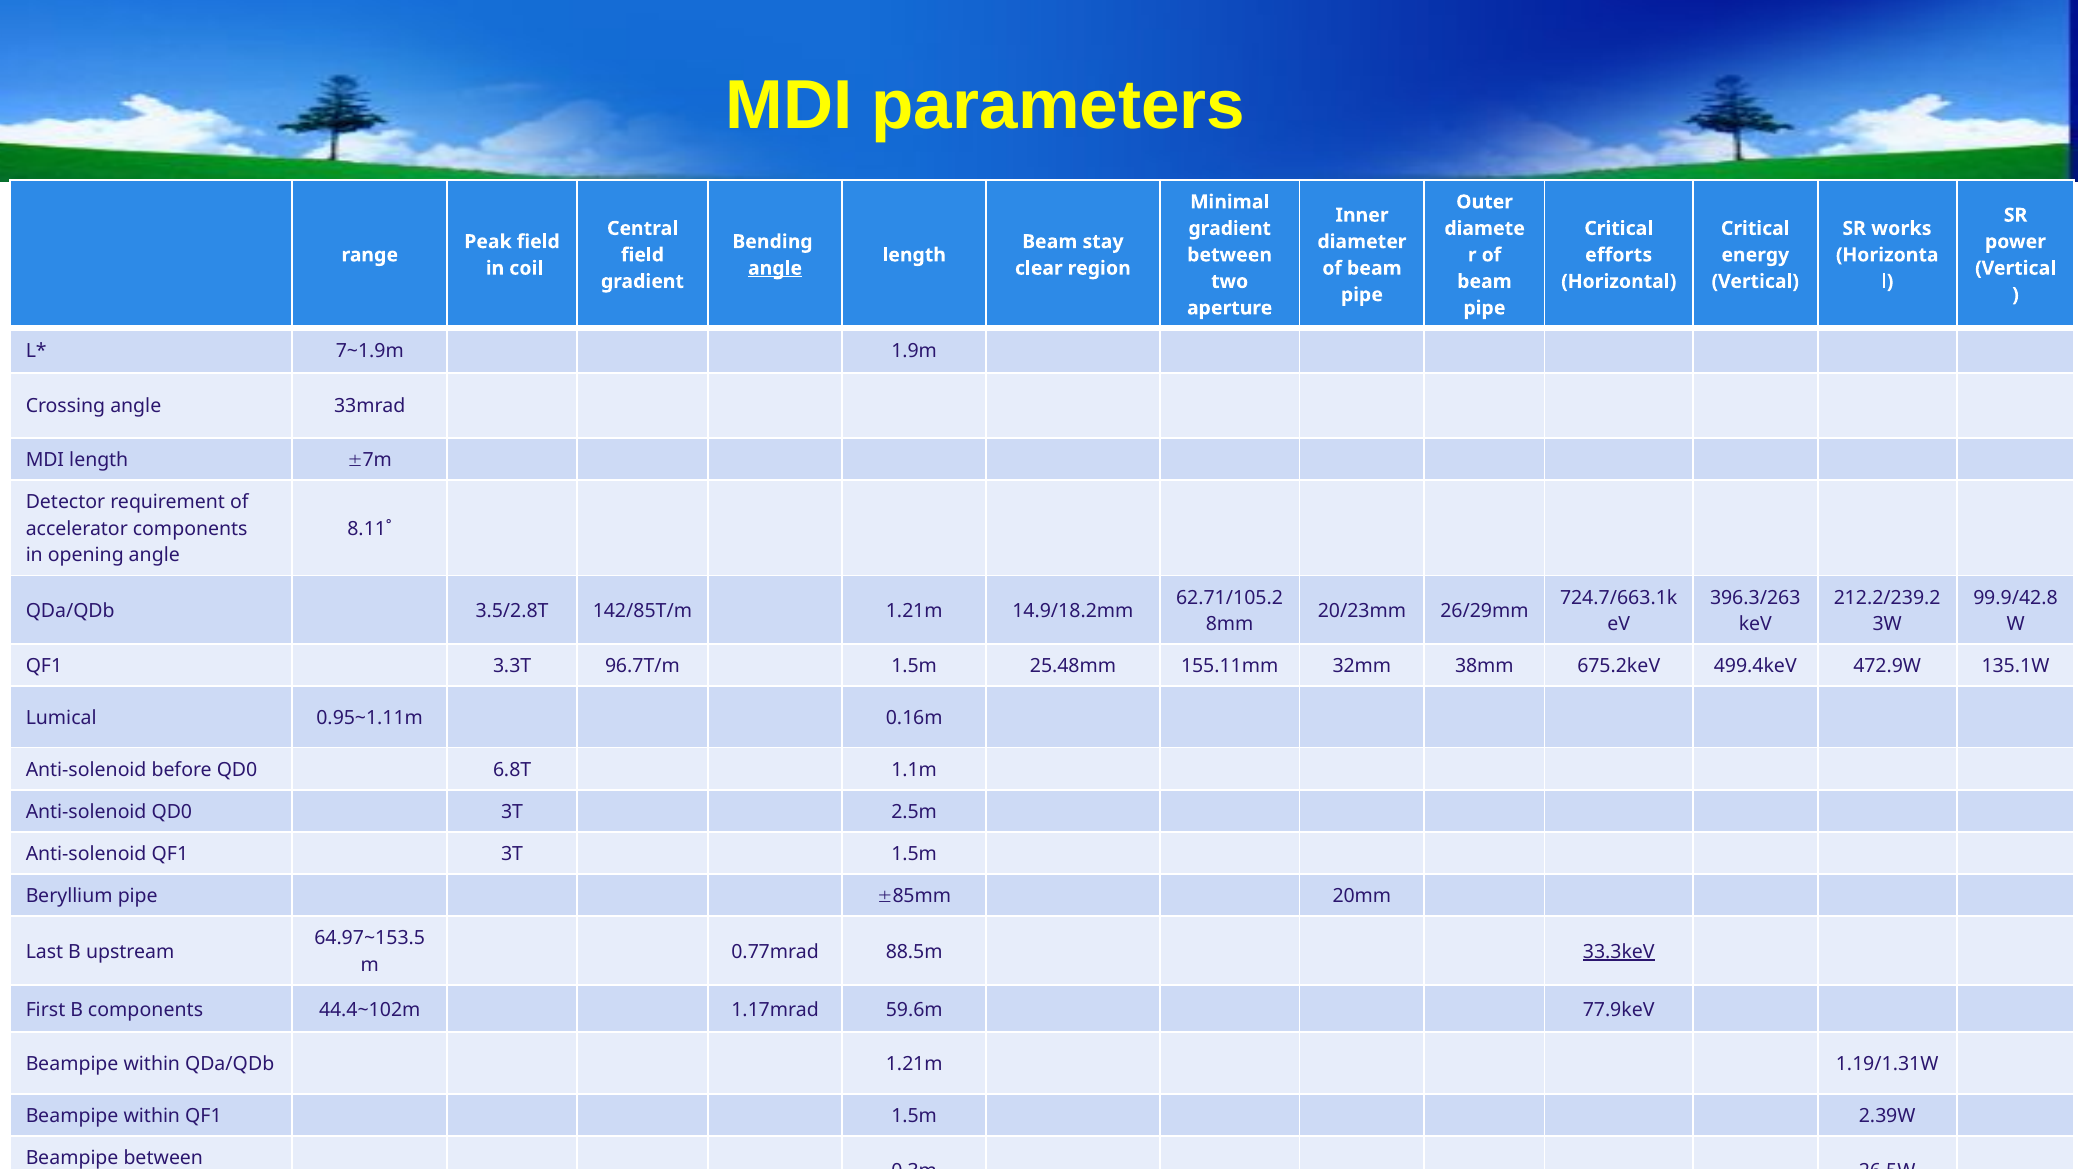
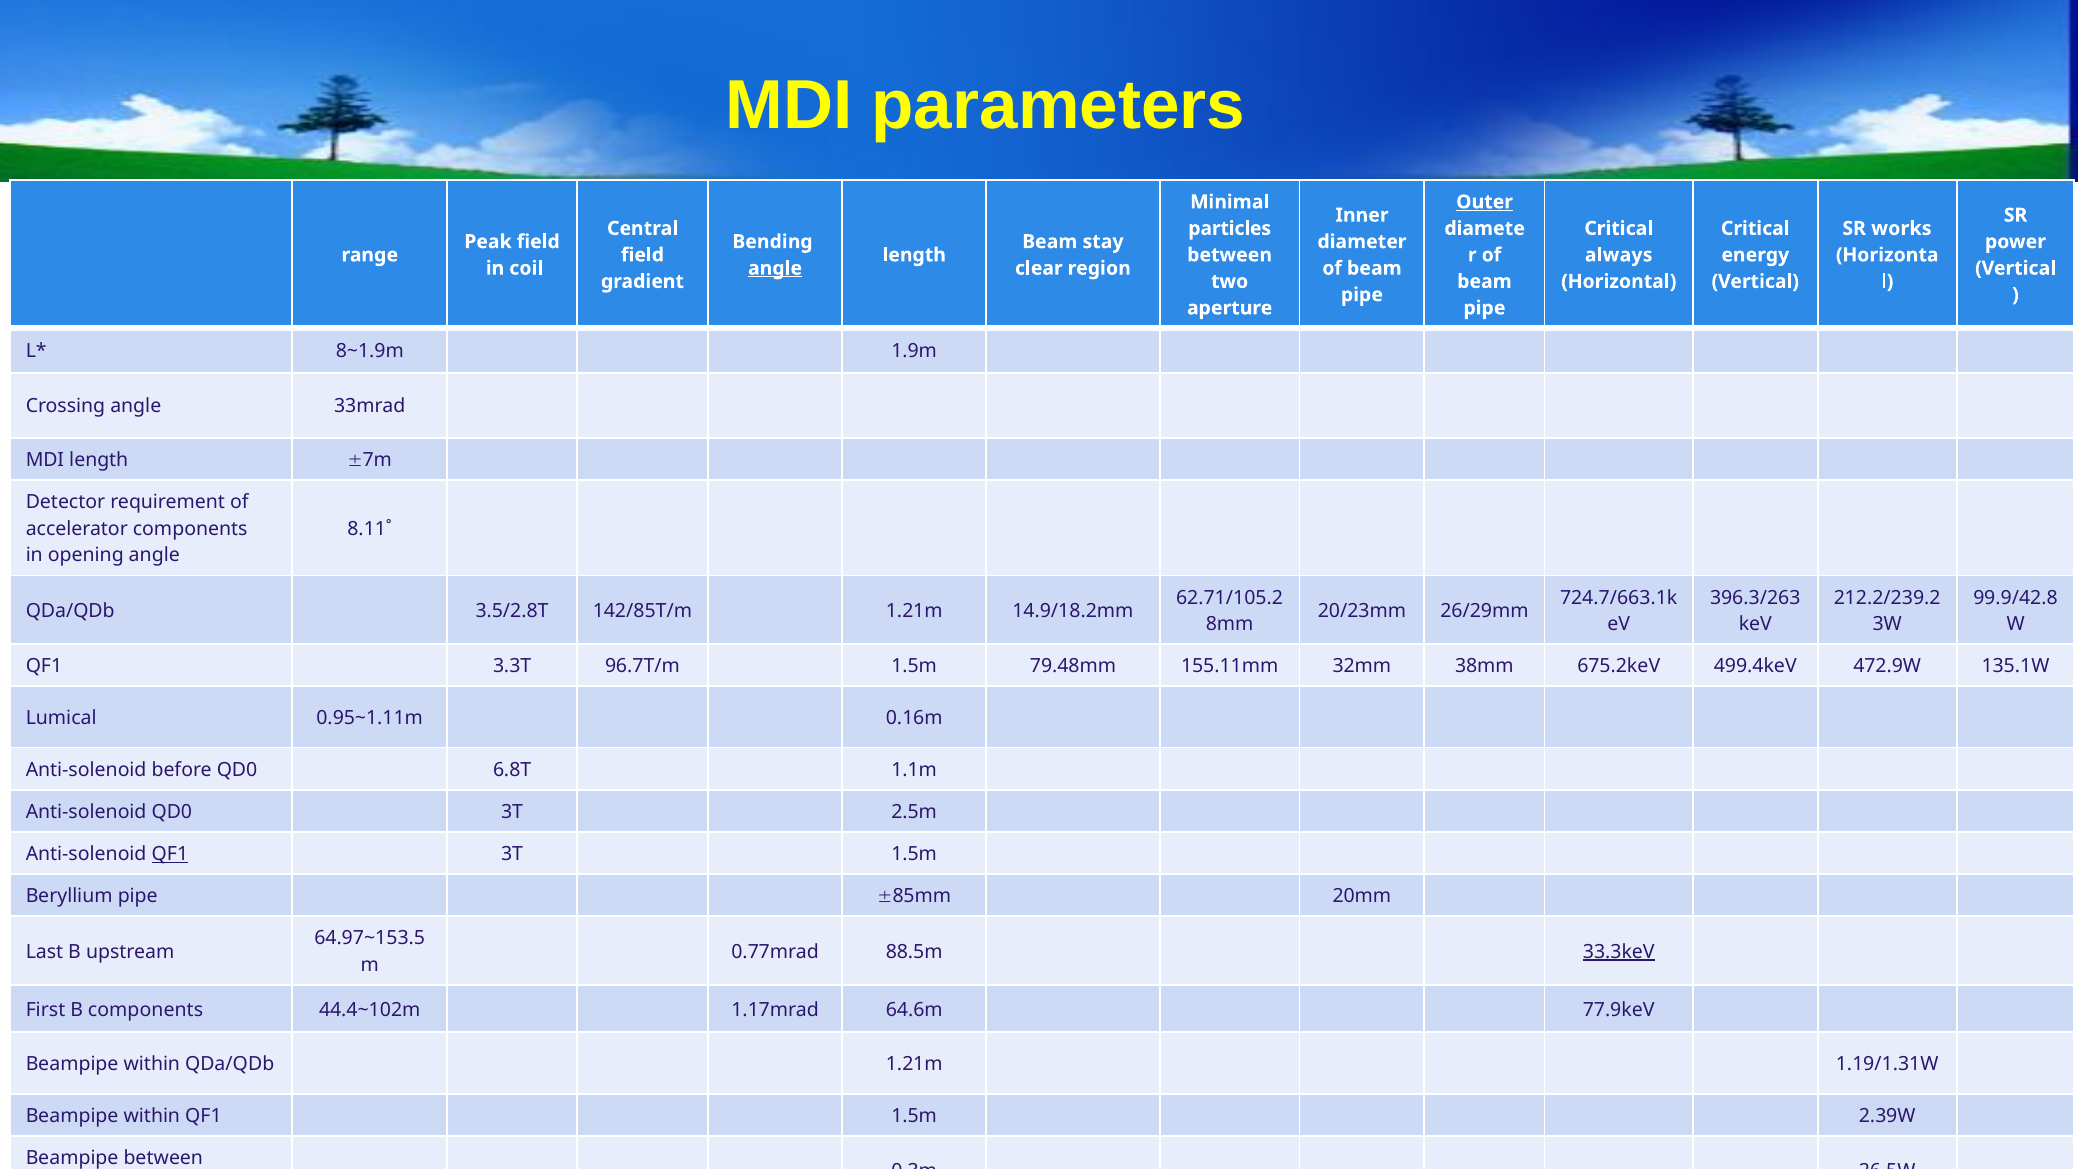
Outer underline: none -> present (1485, 202)
gradient: gradient -> particles (1230, 228)
efforts: efforts -> always (1619, 255)
7~1.9m: 7~1.9m -> 8~1.9m (370, 351)
25.48mm: 25.48mm -> 79.48mm (1073, 666)
QF1 underline: none -> present (170, 854)
59.6m: 59.6m -> 64.6m (914, 1010)
